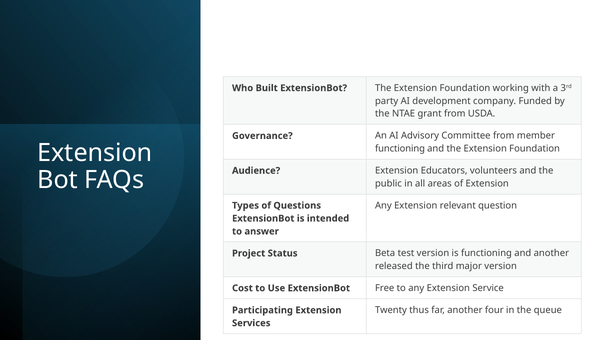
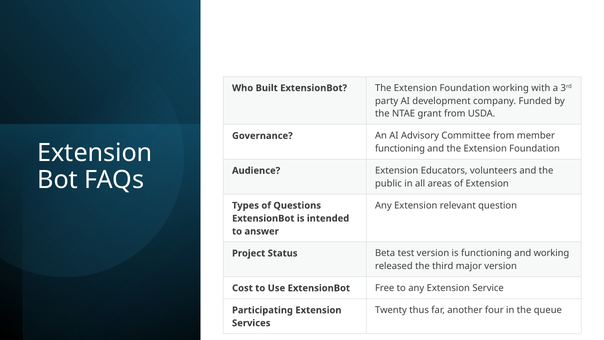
and another: another -> working (551, 253)
